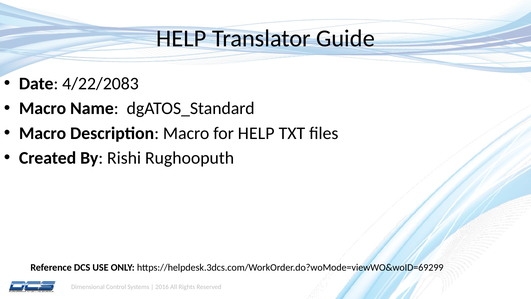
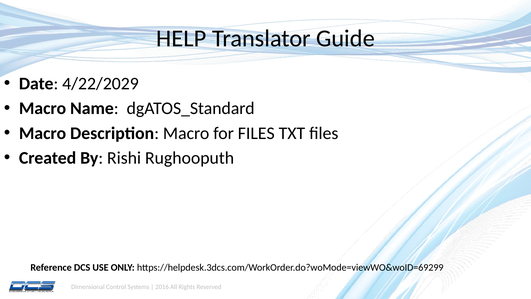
4/22/2083: 4/22/2083 -> 4/22/2029 (100, 84)
for HELP: HELP -> FILES (256, 133)
